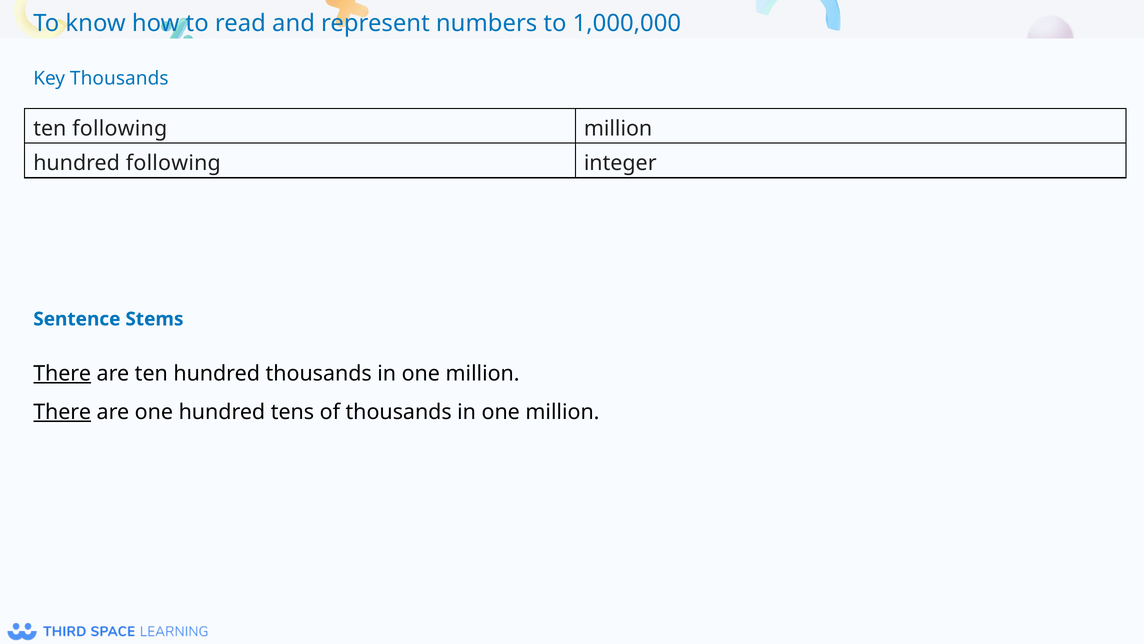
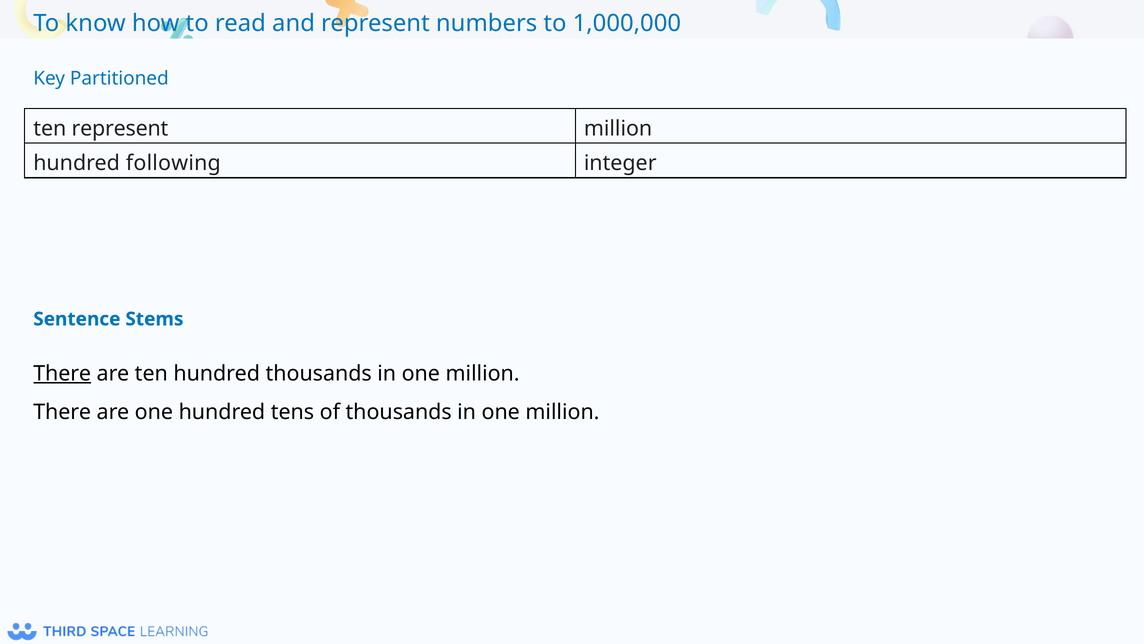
Key Thousands: Thousands -> Partitioned (119, 78)
ten following: following -> represent (120, 129)
There underline: present -> none (62, 412)
